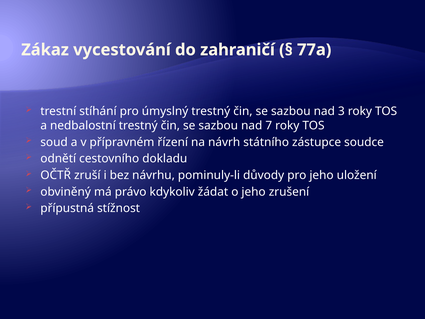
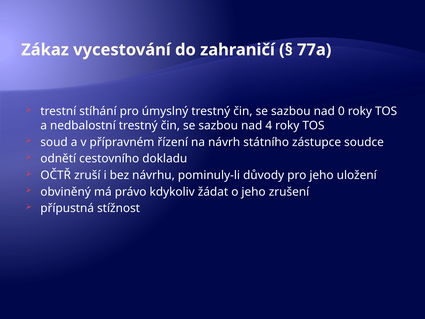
3: 3 -> 0 (341, 111)
7: 7 -> 4 (269, 125)
